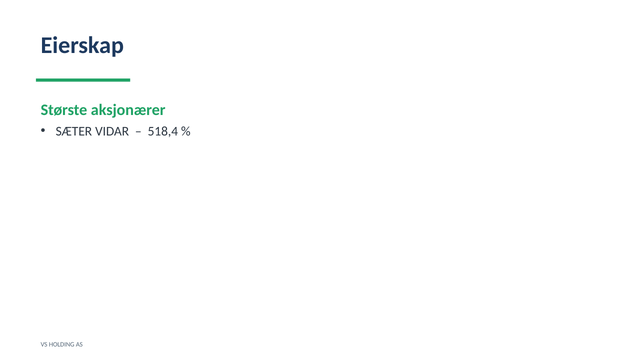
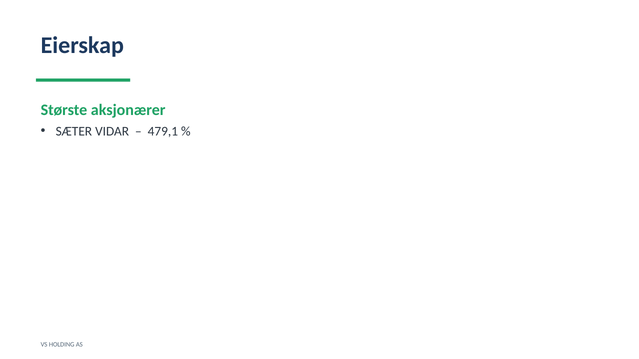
518,4: 518,4 -> 479,1 (163, 131)
